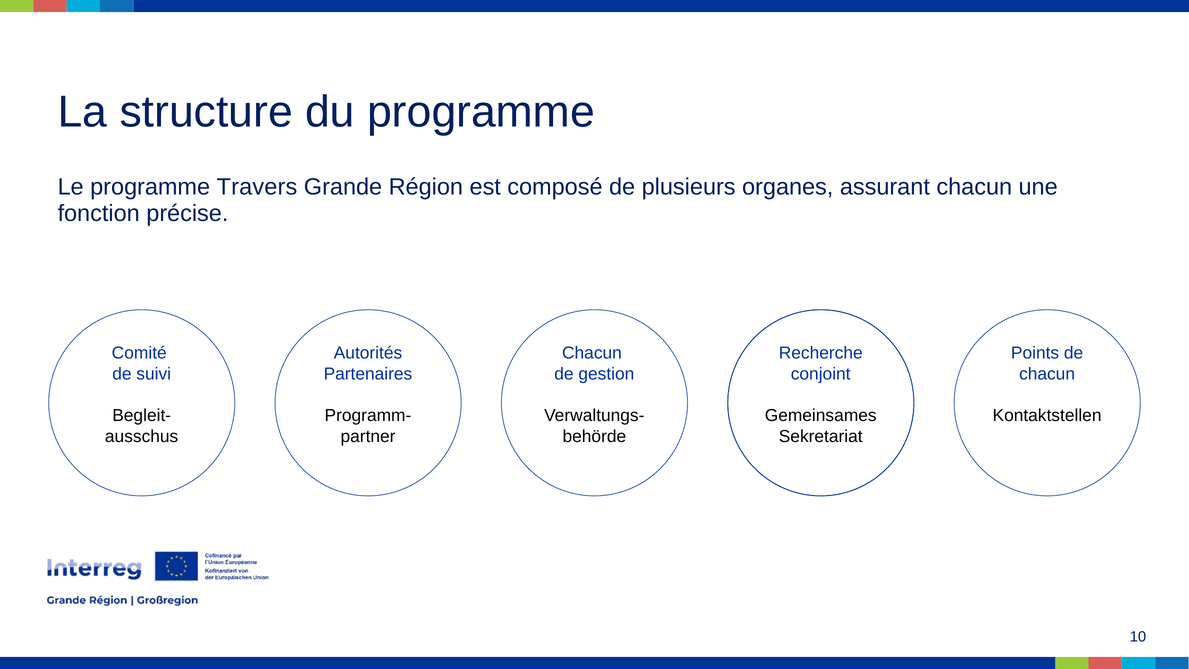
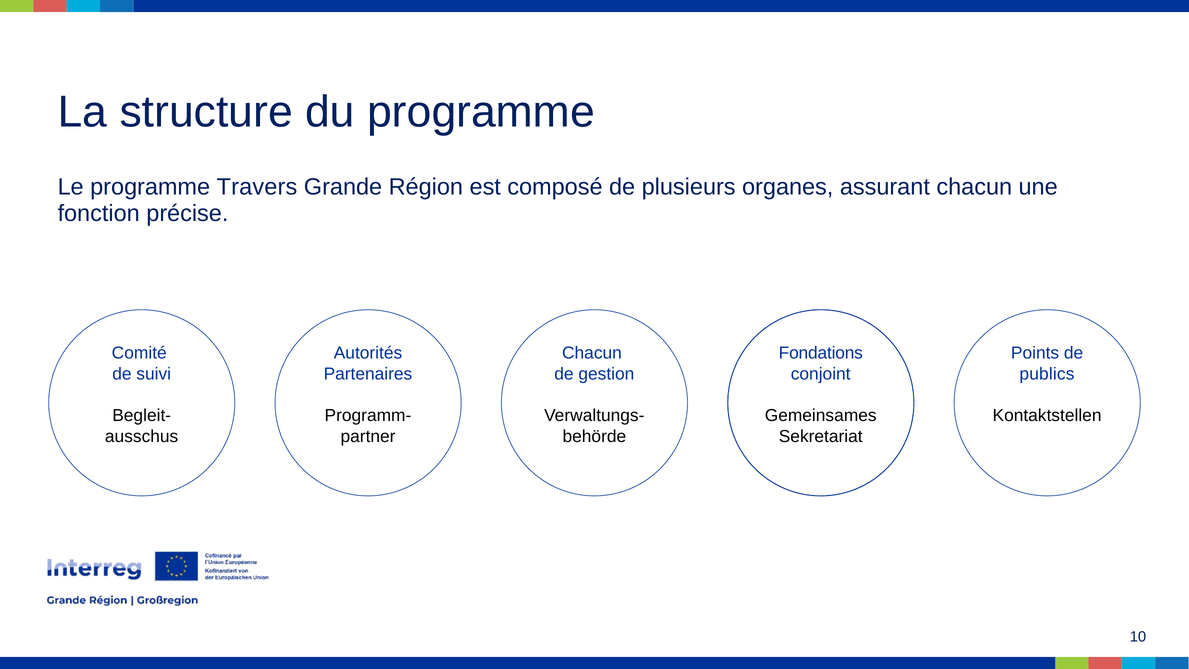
Recherche: Recherche -> Fondations (821, 353)
chacun: chacun -> publics (1047, 374)
